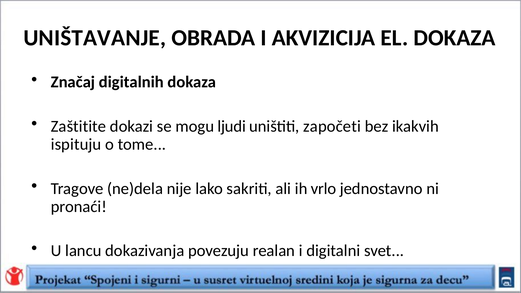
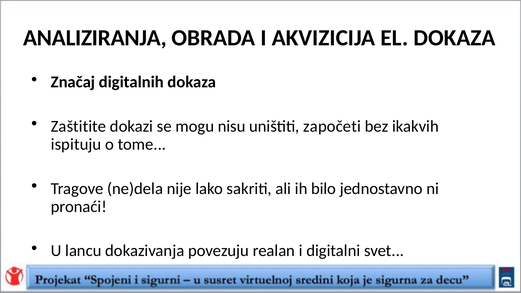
UNIŠTAVANJE: UNIŠTAVANJE -> ANALIZIRANJA (95, 38)
ljudi: ljudi -> nisu (232, 126)
vrlo: vrlo -> bilo (324, 189)
